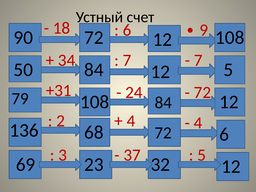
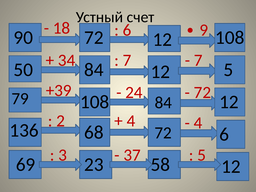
+31: +31 -> +39 (59, 91)
32: 32 -> 58 (160, 165)
